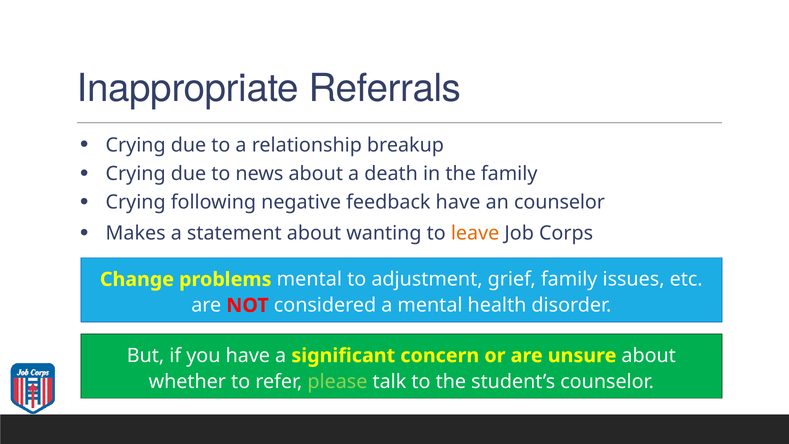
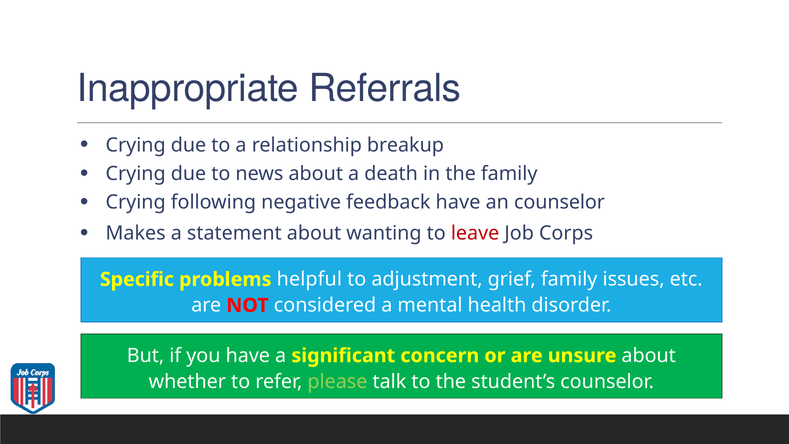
leave colour: orange -> red (475, 233)
Change: Change -> Specific (137, 279)
problems mental: mental -> helpful (309, 279)
